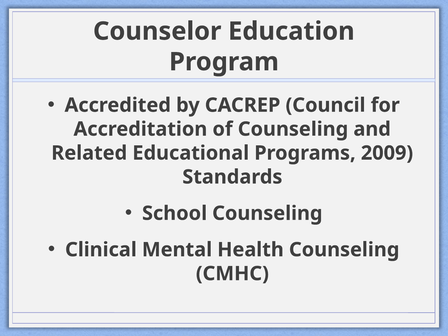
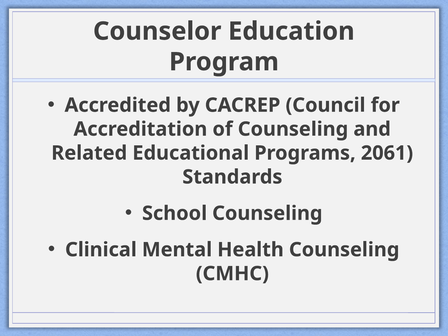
2009: 2009 -> 2061 (387, 153)
